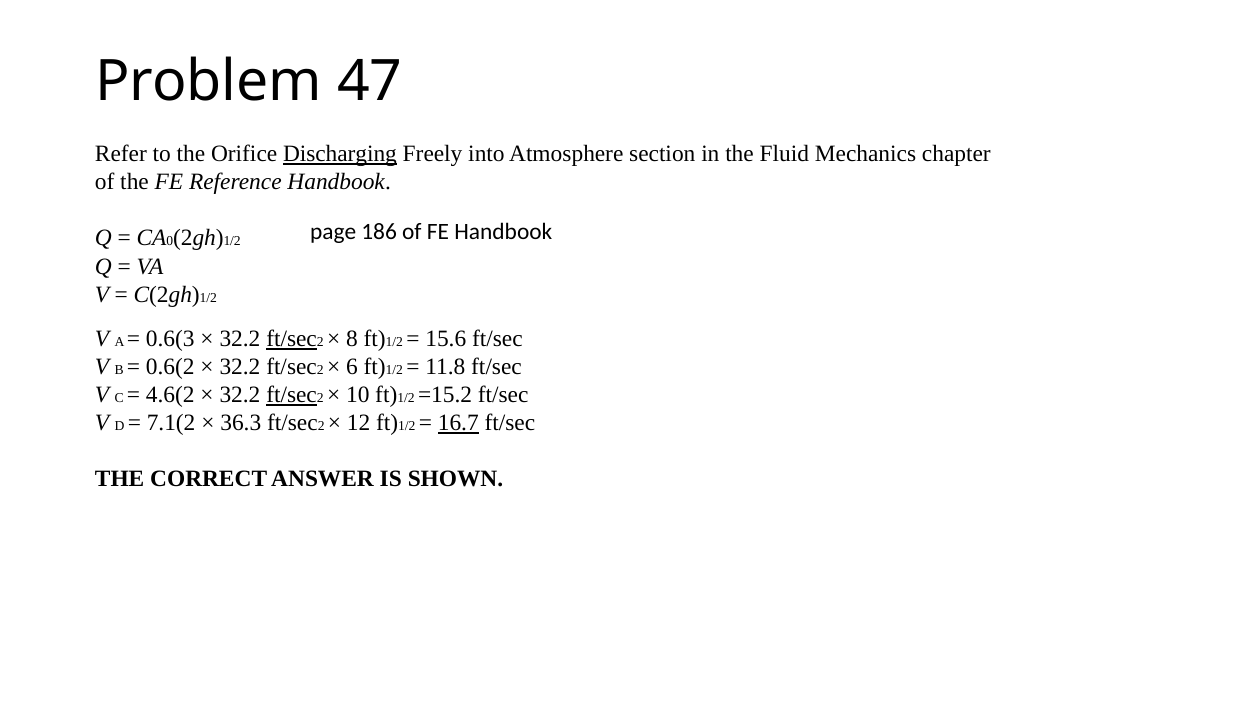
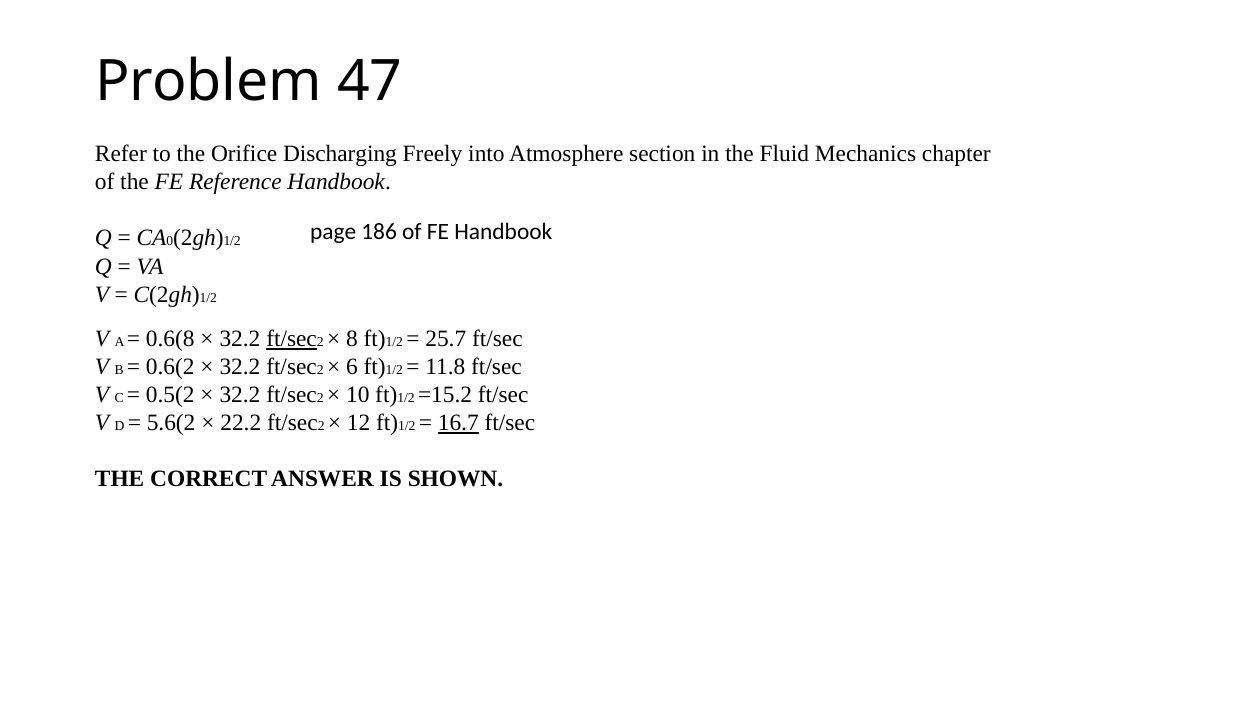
Discharging underline: present -> none (340, 154)
0.6(3: 0.6(3 -> 0.6(8 (170, 339)
15.6: 15.6 -> 25.7 (446, 339)
4.6(2: 4.6(2 -> 0.5(2 (170, 395)
ft/sec underline: present -> none (292, 395)
7.1(2: 7.1(2 -> 5.6(2 (171, 423)
36.3: 36.3 -> 22.2 (241, 423)
